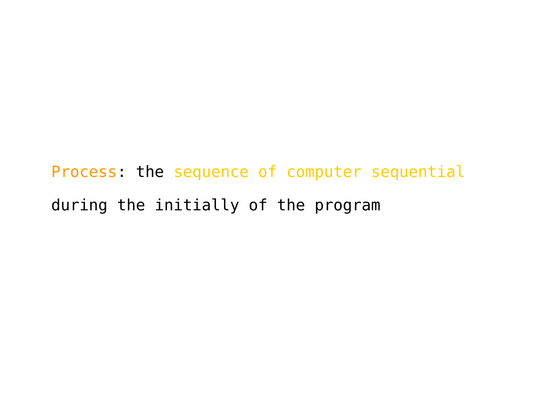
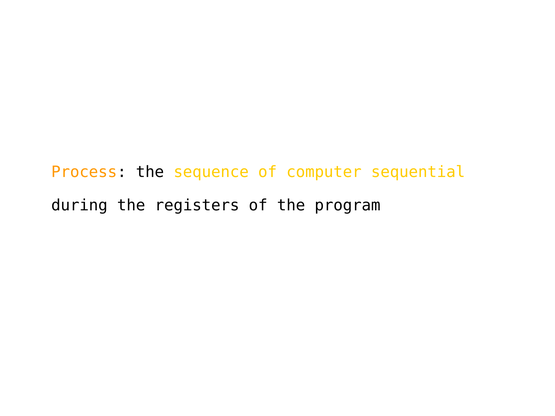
initially: initially -> registers (197, 205)
